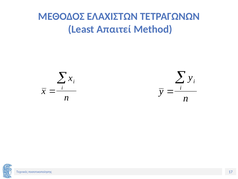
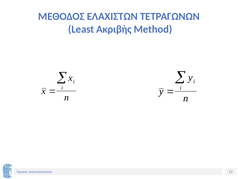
Απαιτεί: Απαιτεί -> Ακριβής (114, 29)
